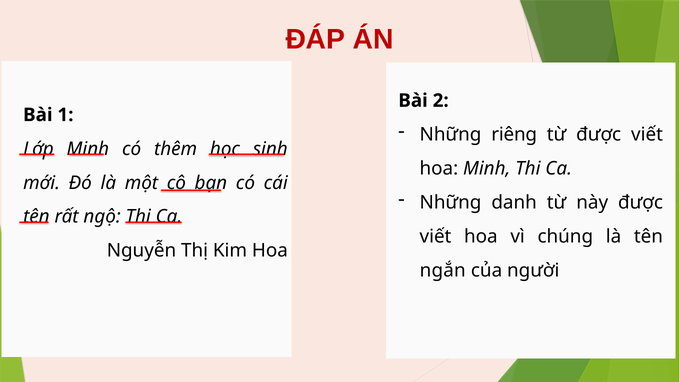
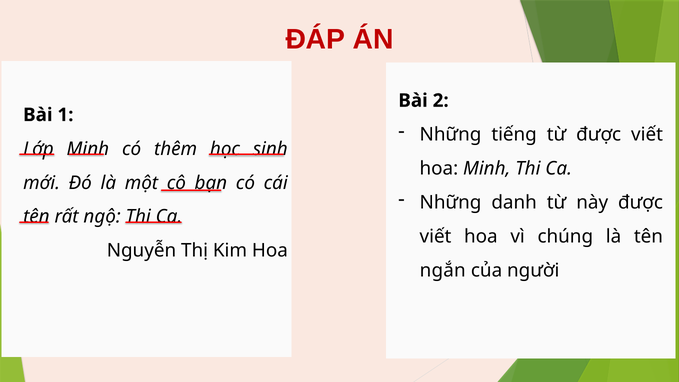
riêng: riêng -> tiếng (514, 135)
